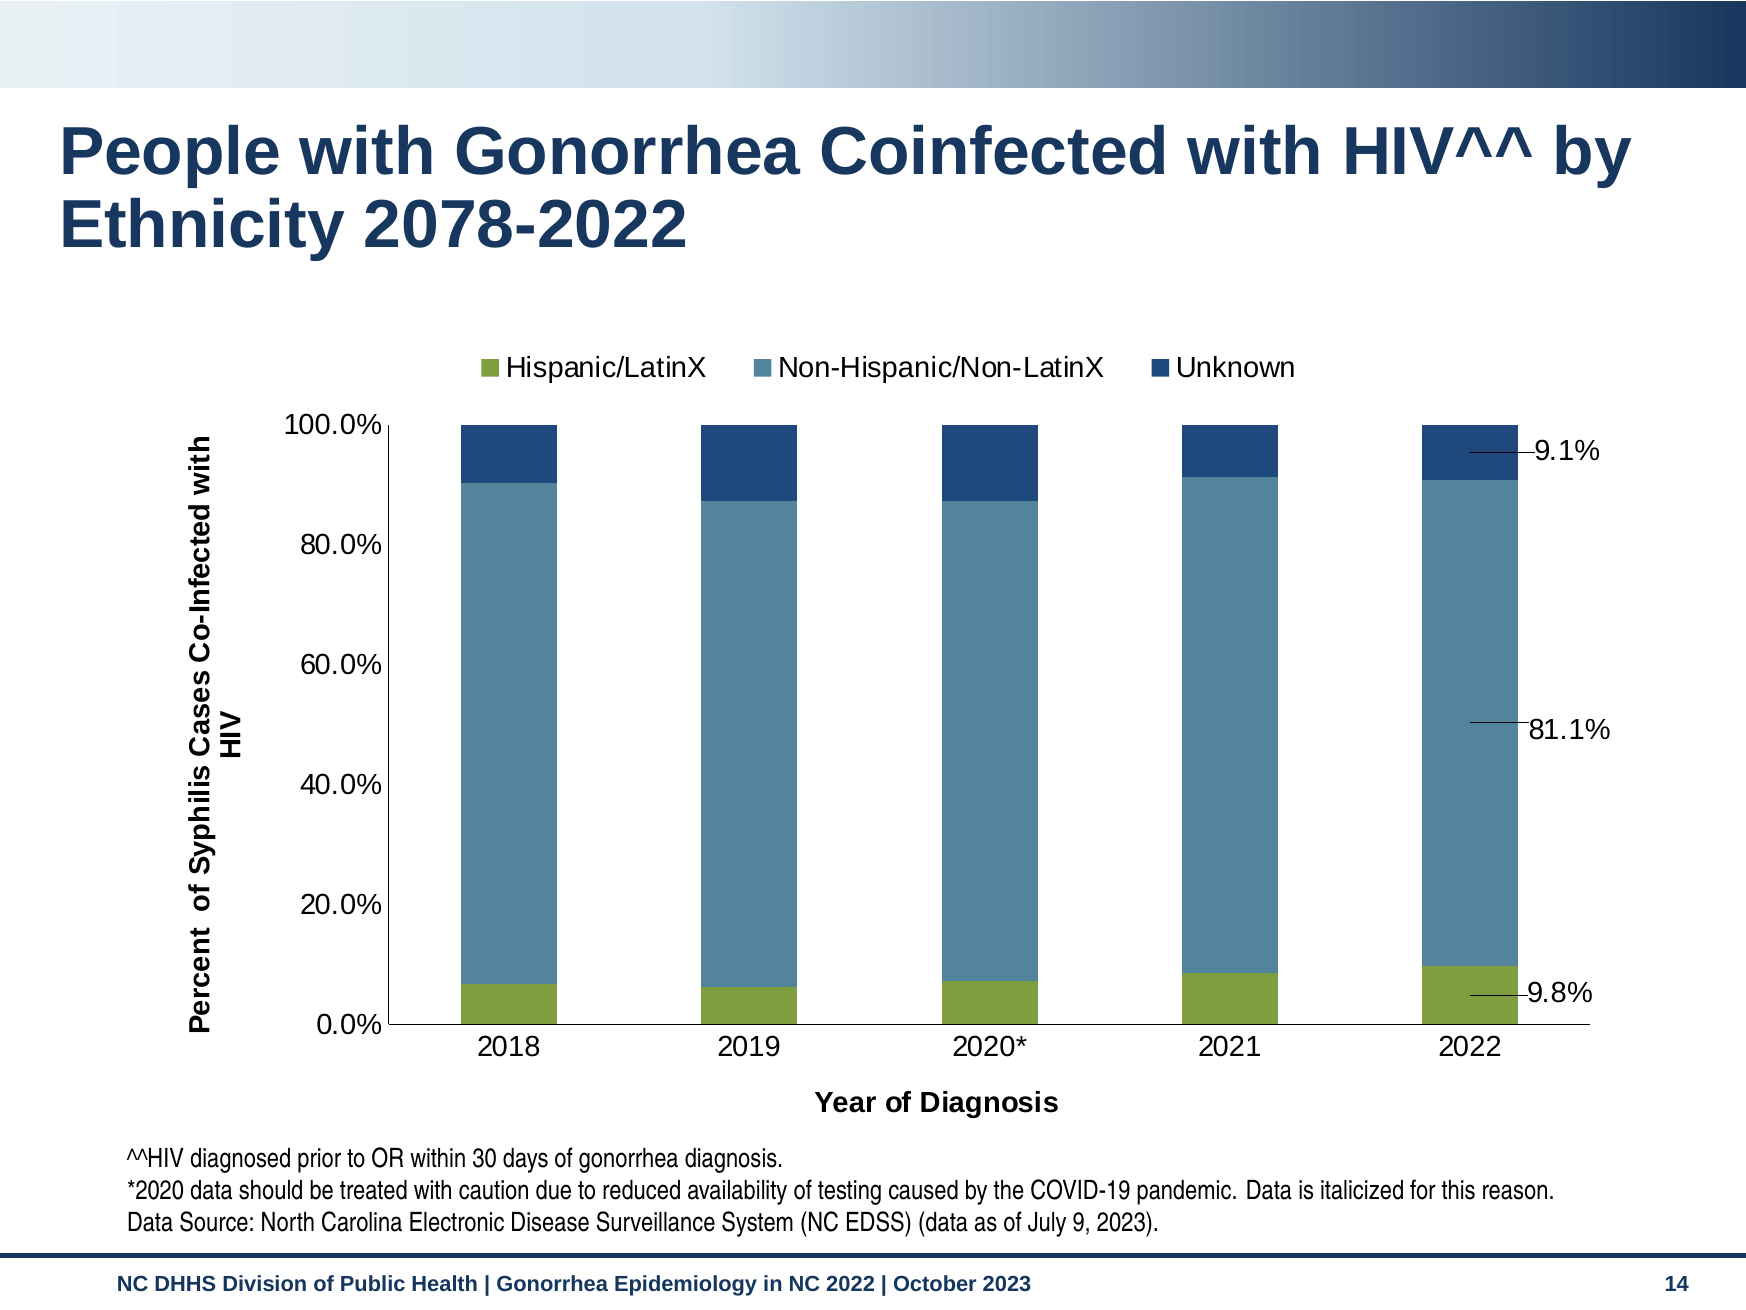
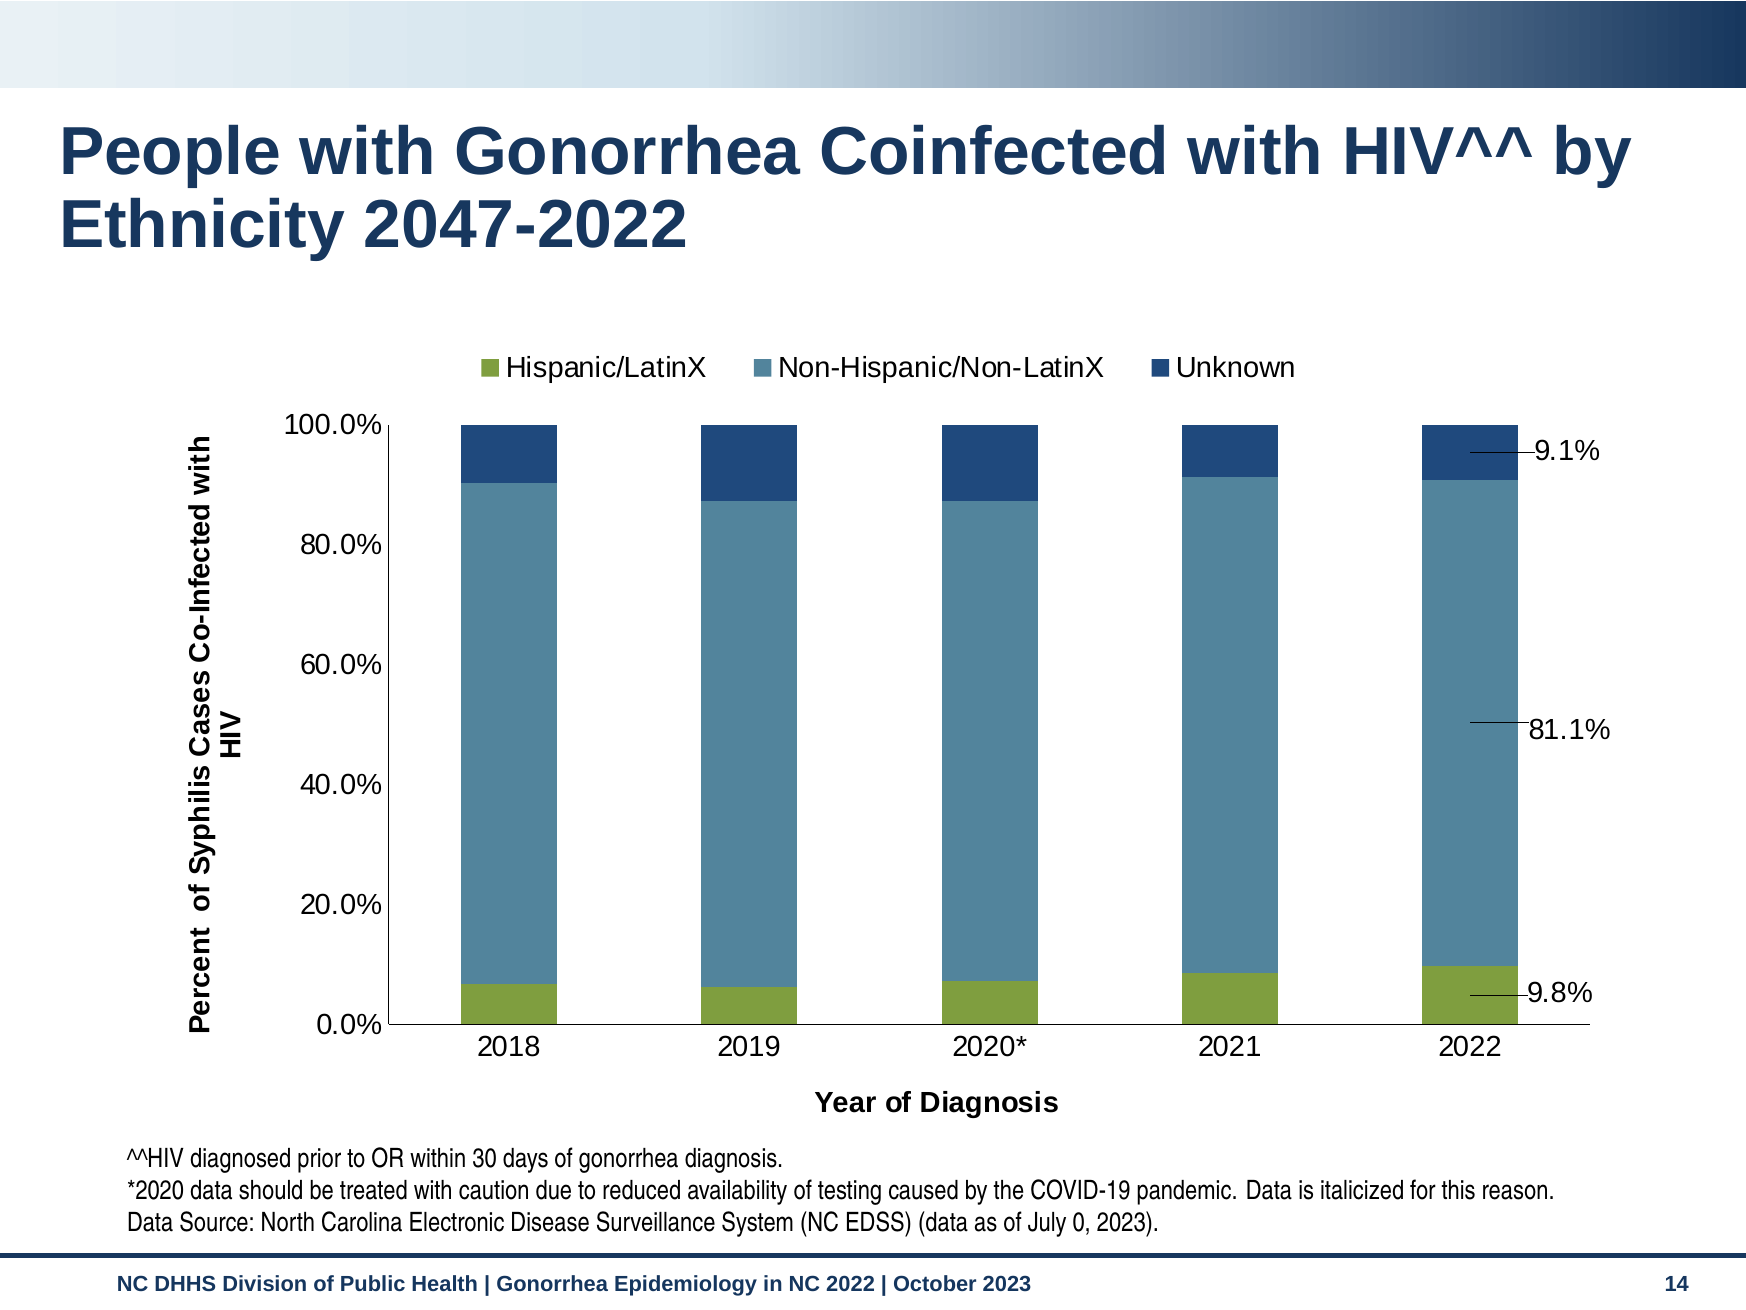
2078-2022: 2078-2022 -> 2047-2022 (526, 225)
9: 9 -> 0 (1082, 1222)
